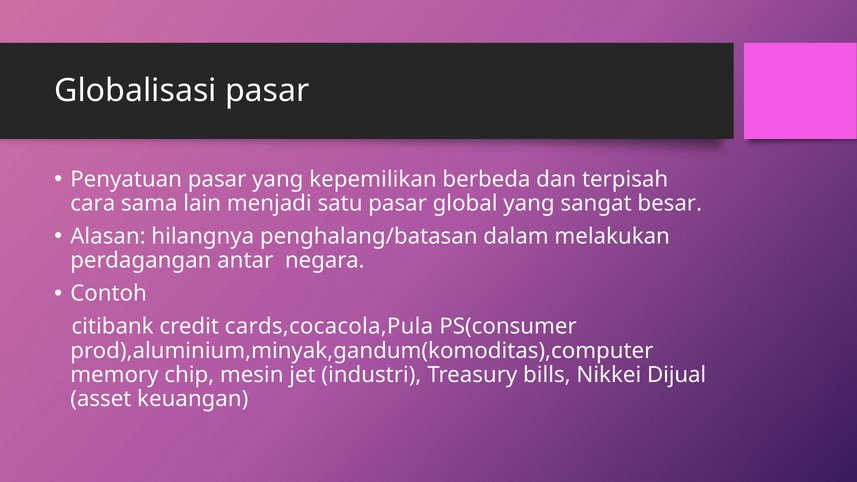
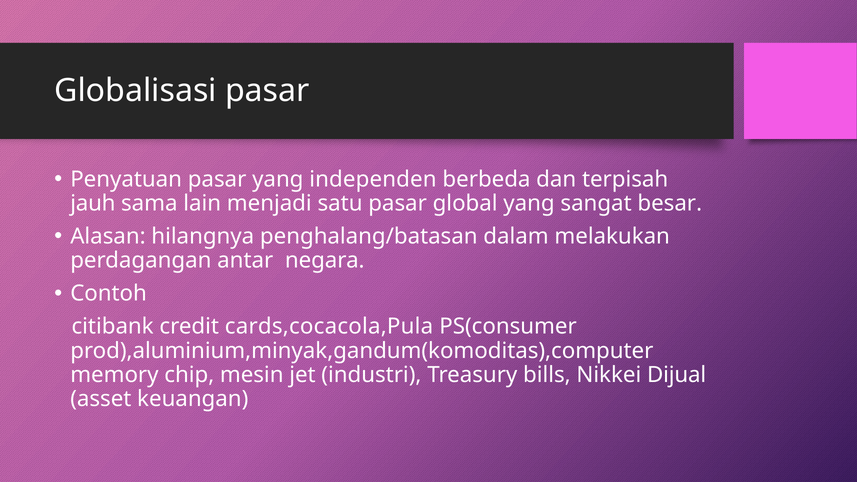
kepemilikan: kepemilikan -> independen (373, 179)
cara: cara -> jauh (93, 203)
